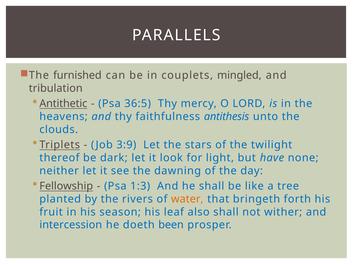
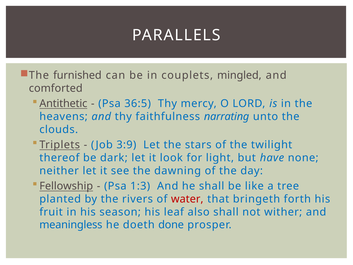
tribulation: tribulation -> comforted (56, 88)
antithesis: antithesis -> narrating (227, 117)
water colour: orange -> red (187, 199)
intercession: intercession -> meaningless (71, 225)
been: been -> done (171, 225)
